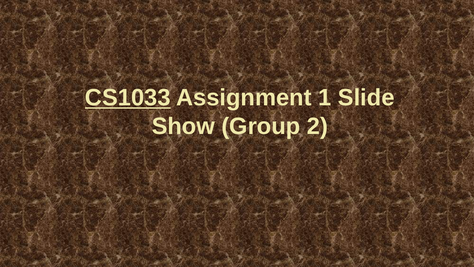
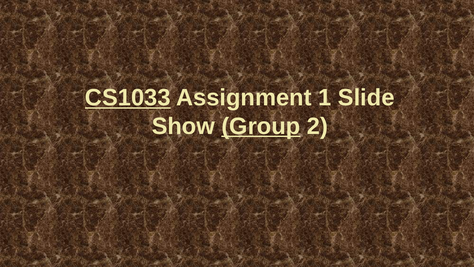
Group underline: none -> present (261, 126)
